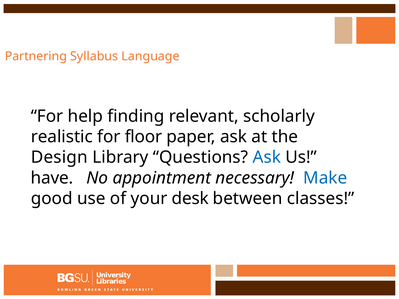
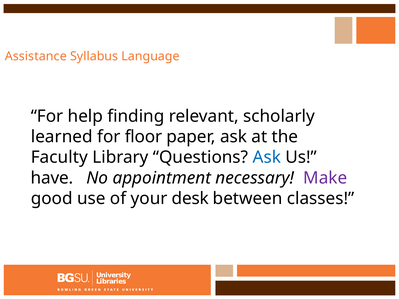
Partnering: Partnering -> Assistance (36, 56)
realistic: realistic -> learned (62, 137)
Design: Design -> Faculty (59, 157)
Make colour: blue -> purple (325, 178)
